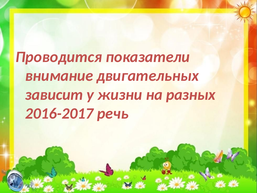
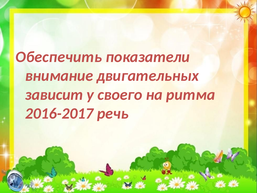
Проводится: Проводится -> Обеспечить (59, 57)
жизни: жизни -> своего (120, 95)
разных: разных -> ритма (191, 95)
